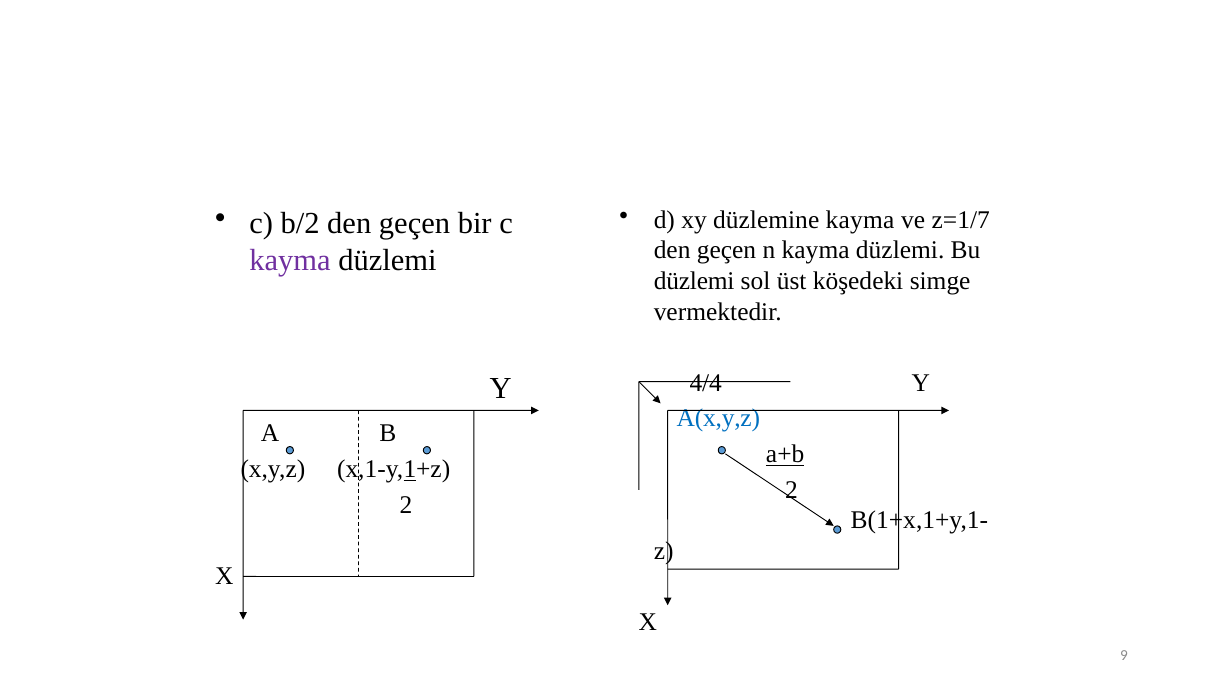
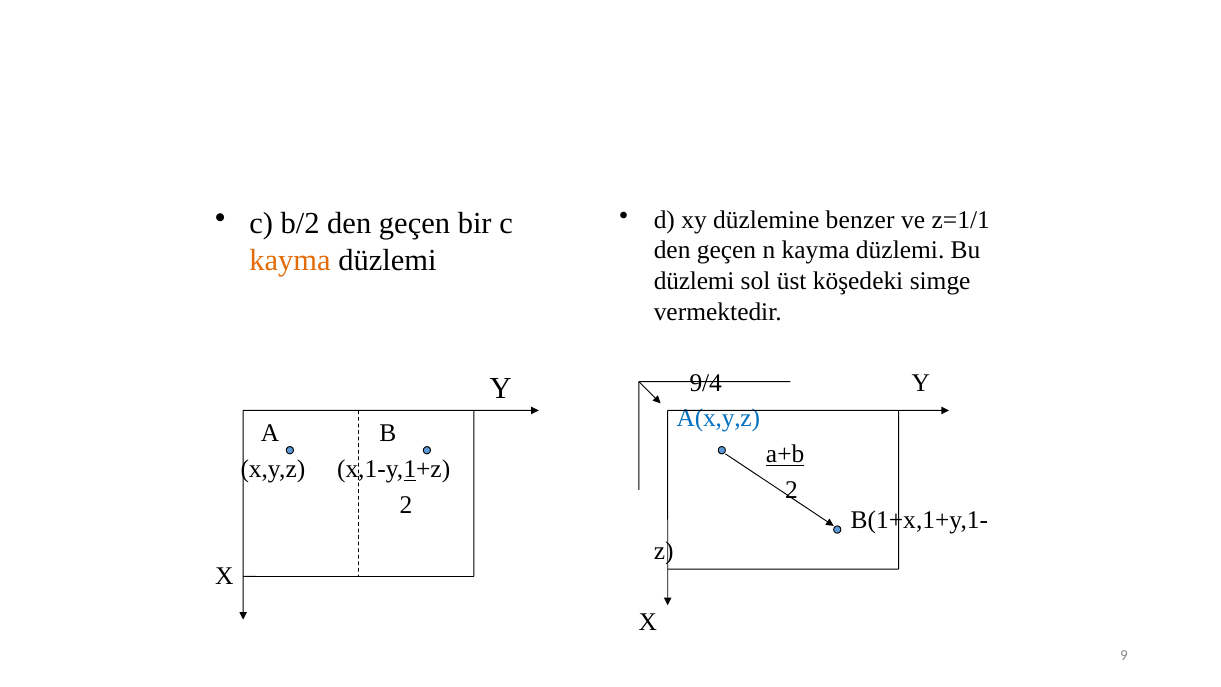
düzlemine kayma: kayma -> benzer (860, 220)
z=1/7: z=1/7 -> z=1/1 (961, 220)
kayma colour: purple -> orange (290, 260)
4/4: 4/4 -> 9/4 (706, 383)
